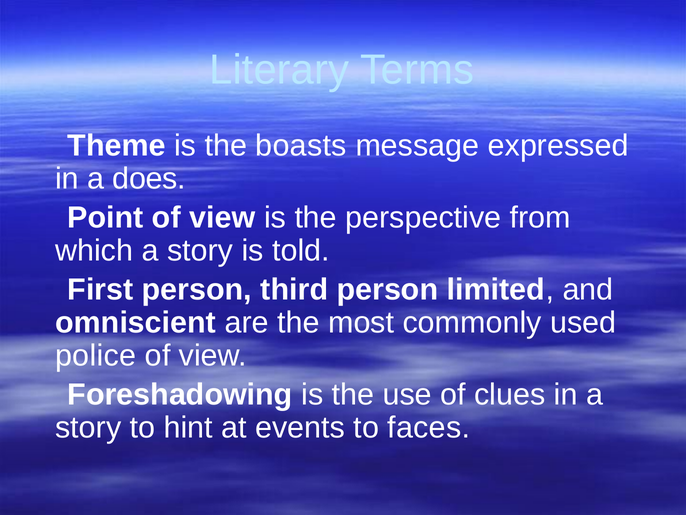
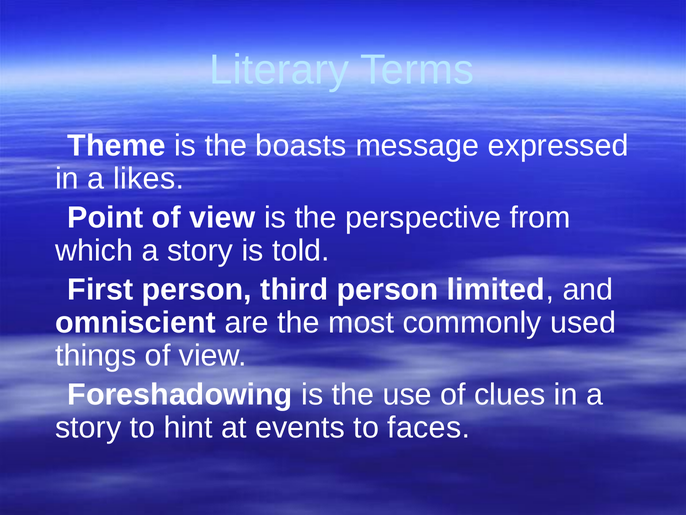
does: does -> likes (149, 178)
police: police -> things (96, 355)
